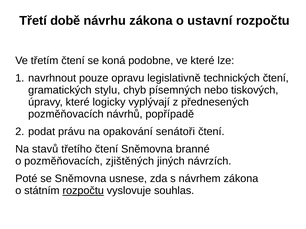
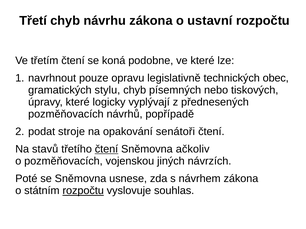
Třetí době: době -> chyb (65, 21)
technických čtení: čtení -> obec (276, 78)
právu: právu -> stroje (72, 132)
čtení underline: none -> present (107, 149)
branné: branné -> ačkoliv (193, 149)
zjištěných: zjištěných -> vojenskou (130, 161)
